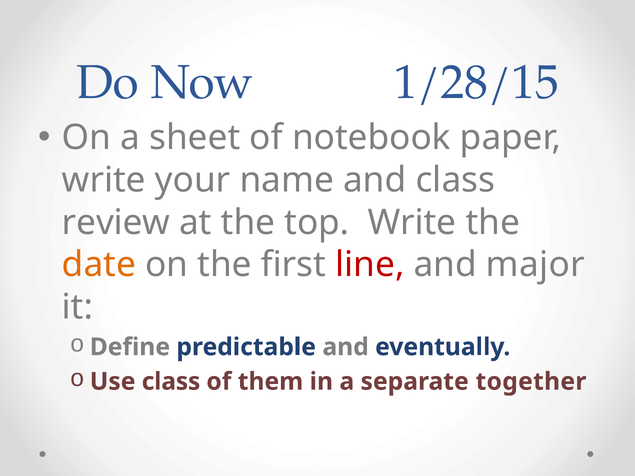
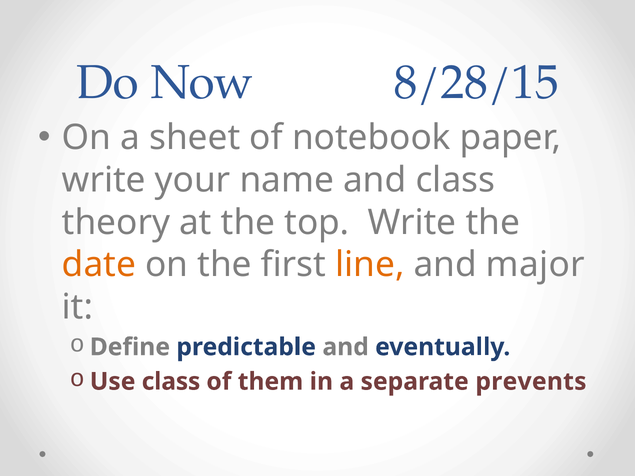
1/28/15: 1/28/15 -> 8/28/15 (476, 83)
review: review -> theory (116, 223)
line colour: red -> orange (370, 265)
together: together -> prevents (531, 382)
